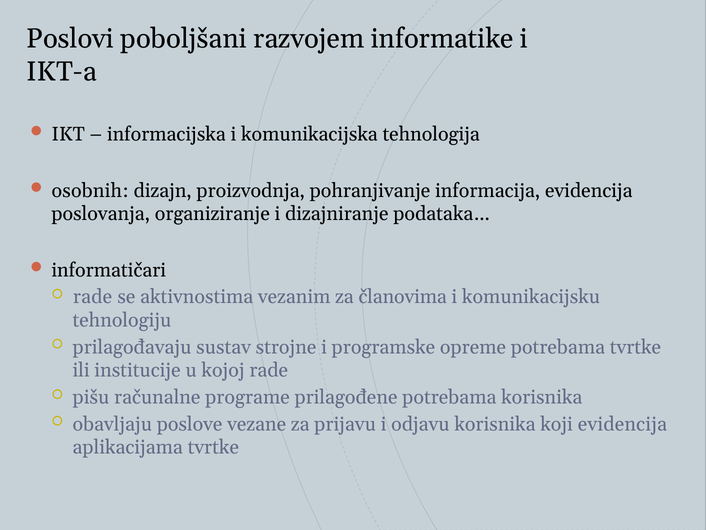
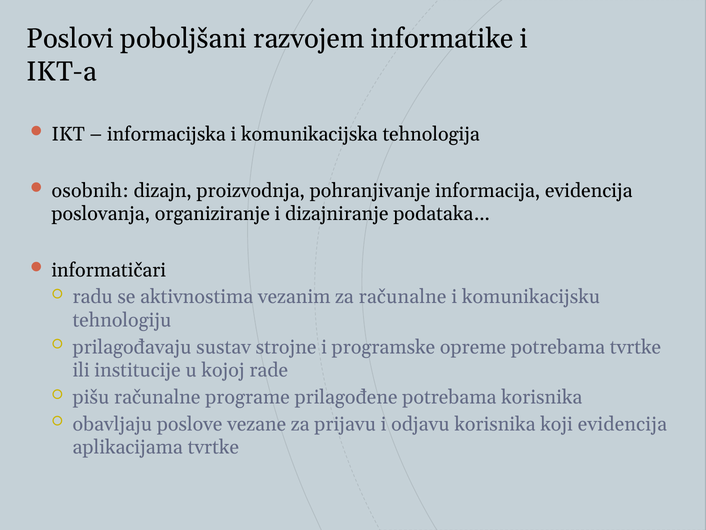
rade: rade -> radu (93, 297)
za članovima: članovima -> računalne (403, 297)
